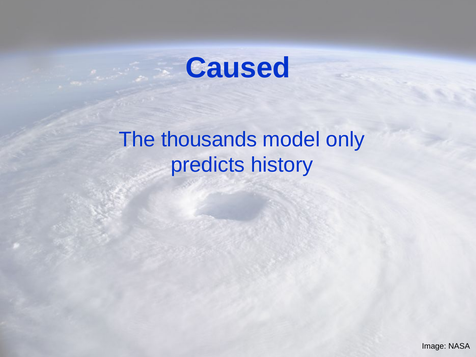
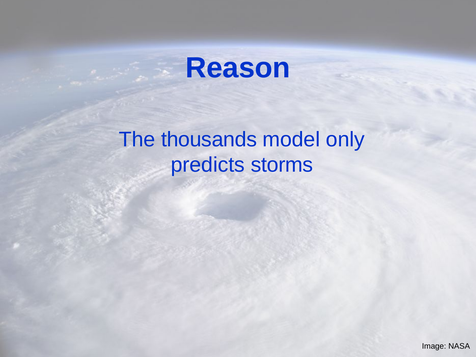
Caused: Caused -> Reason (238, 68)
history: history -> storms (282, 165)
